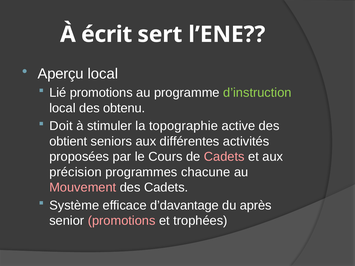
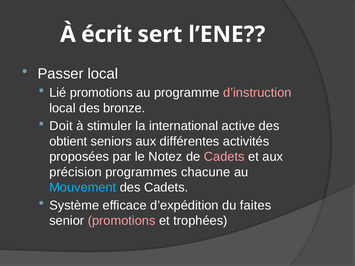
Aperçu: Aperçu -> Passer (61, 74)
d’instruction colour: light green -> pink (257, 93)
obtenu: obtenu -> bronze (124, 108)
topographie: topographie -> international (184, 126)
Cours: Cours -> Notez (165, 157)
Mouvement colour: pink -> light blue (83, 188)
d’davantage: d’davantage -> d’expédition (184, 206)
après: après -> faites (256, 206)
